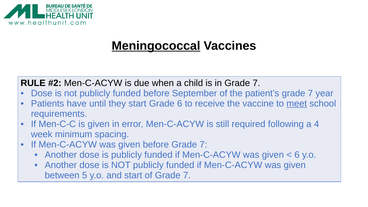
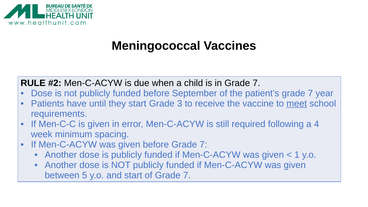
Meningococcal underline: present -> none (156, 46)
Grade 6: 6 -> 3 (180, 104)
6: 6 -> 1 (297, 155)
